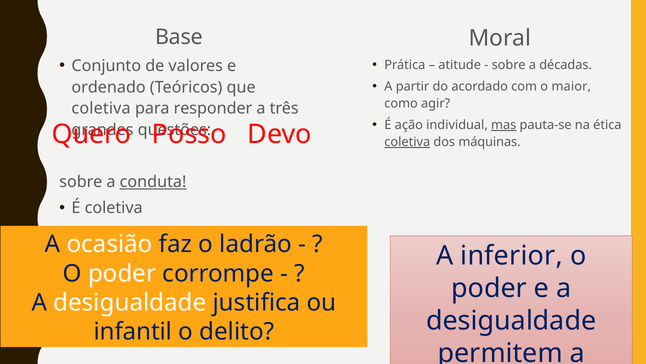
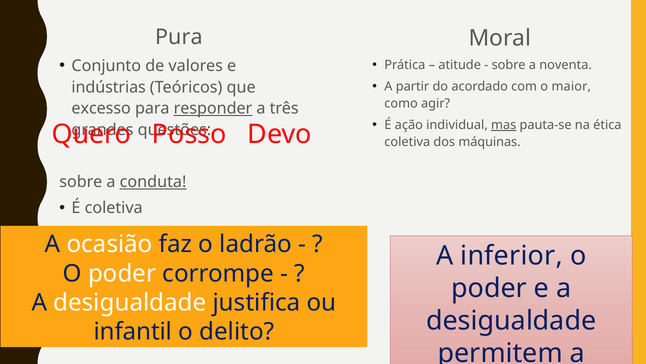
Base: Base -> Pura (179, 37)
décadas: décadas -> noventa (566, 65)
ordenado: ordenado -> indústrias (109, 87)
coletiva: coletiva -> excesso (101, 108)
responder underline: none -> present (213, 108)
coletiva underline: present -> none (407, 142)
